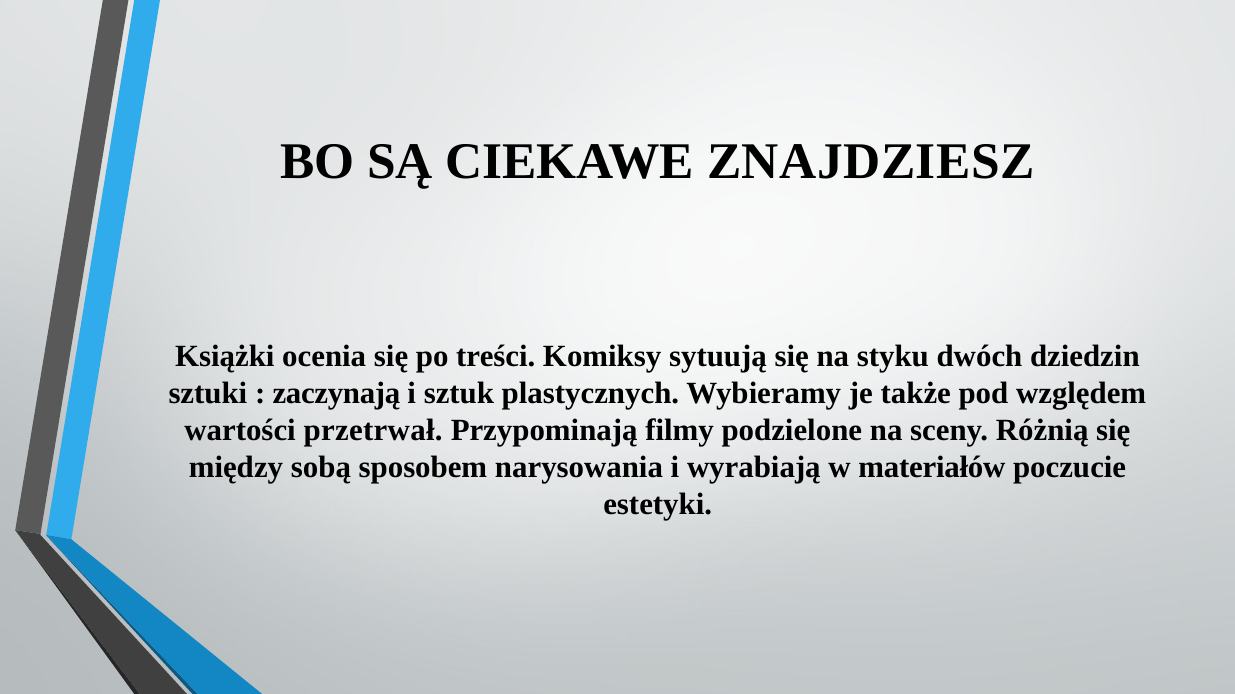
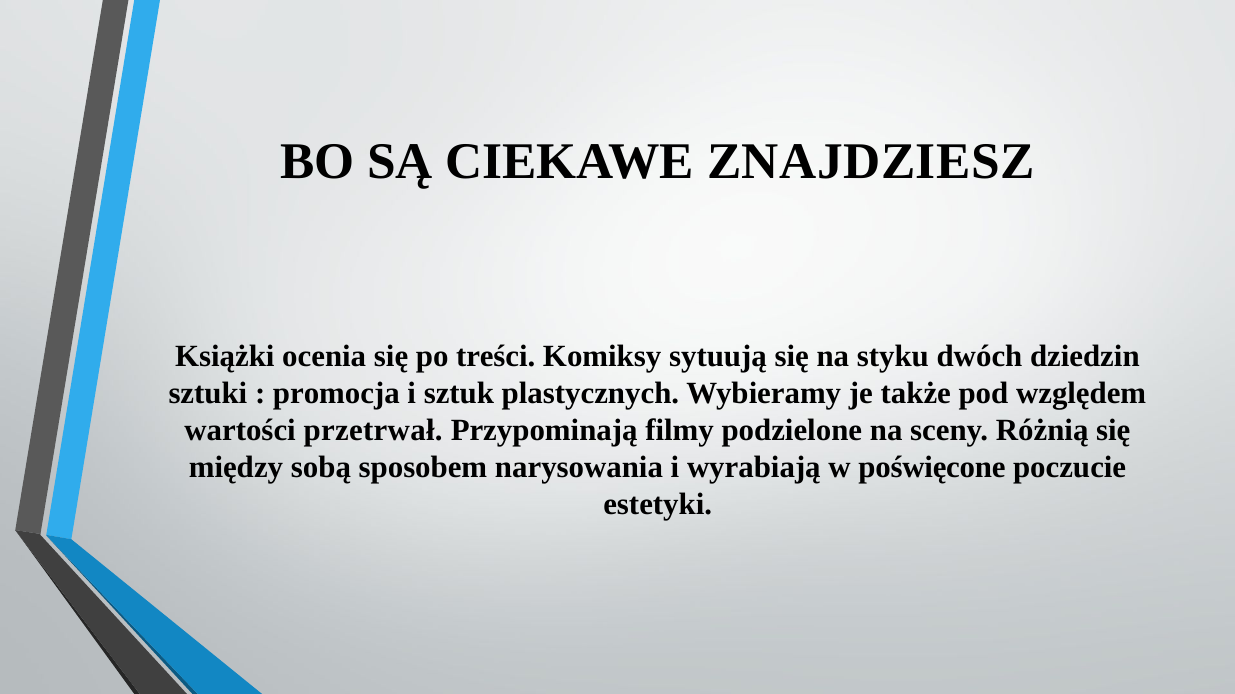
zaczynają: zaczynają -> promocja (336, 393)
materiałów: materiałów -> poświęcone (932, 468)
